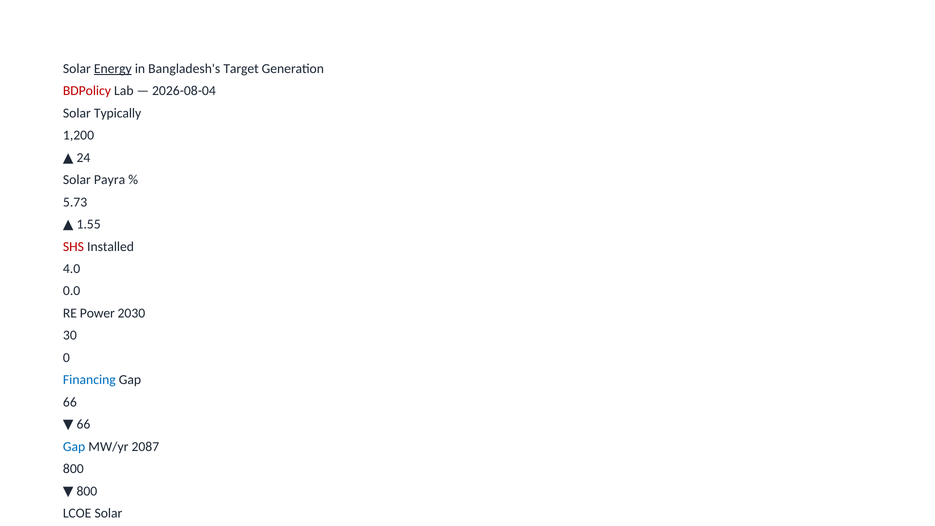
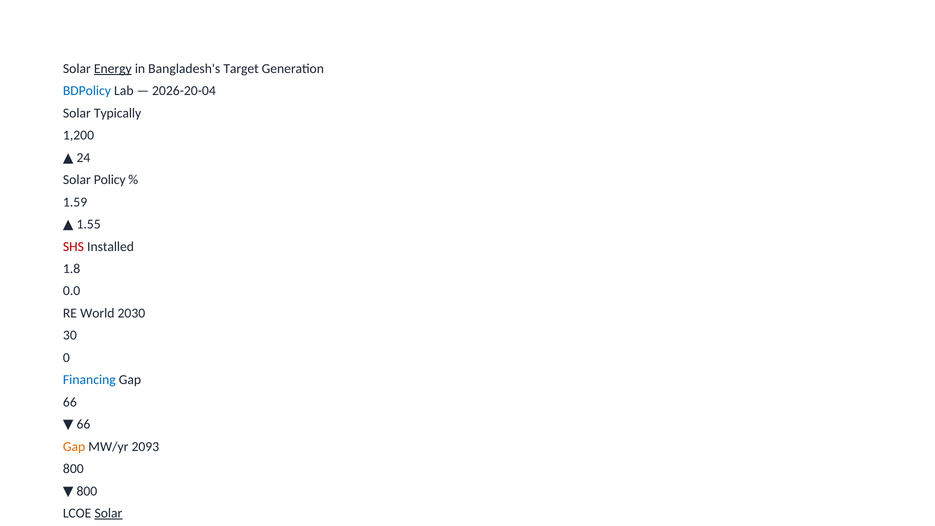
BDPolicy colour: red -> blue (87, 91)
2026-08-04: 2026-08-04 -> 2026-20-04 (184, 91)
Payra: Payra -> Policy (110, 180)
5.73: 5.73 -> 1.59 (75, 202)
4.0: 4.0 -> 1.8 (72, 269)
Power: Power -> World (97, 313)
Gap colour: blue -> orange (74, 447)
2087: 2087 -> 2093 (145, 447)
Solar underline: none -> present (108, 513)
